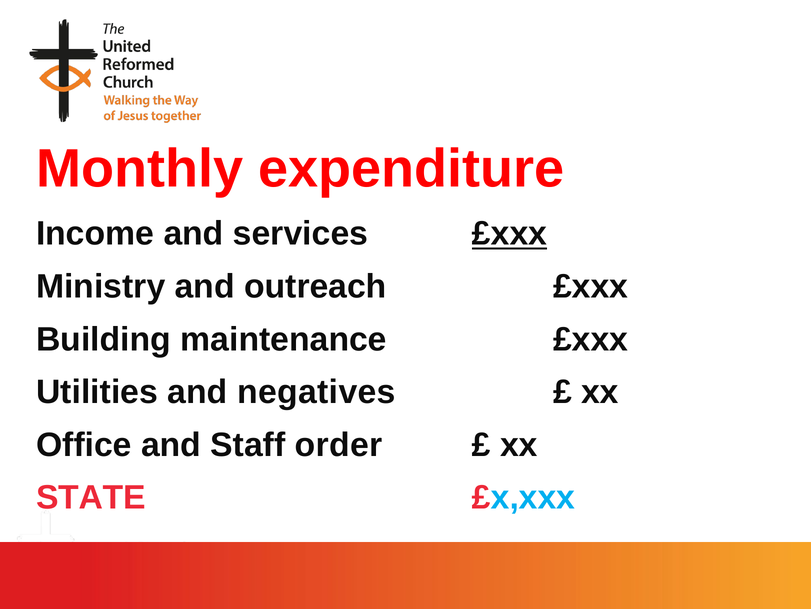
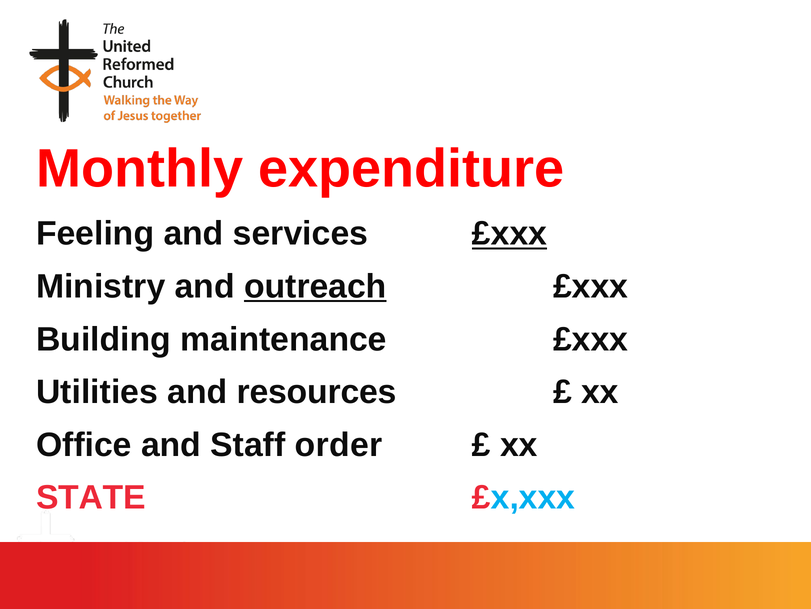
Income: Income -> Feeling (95, 233)
outreach underline: none -> present (315, 286)
negatives: negatives -> resources (317, 392)
